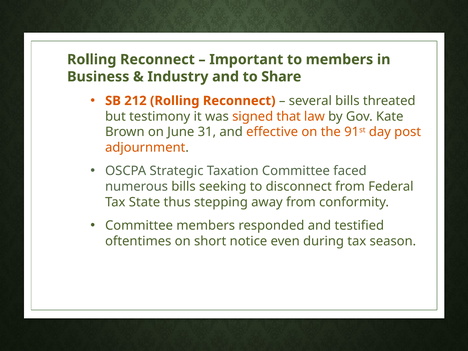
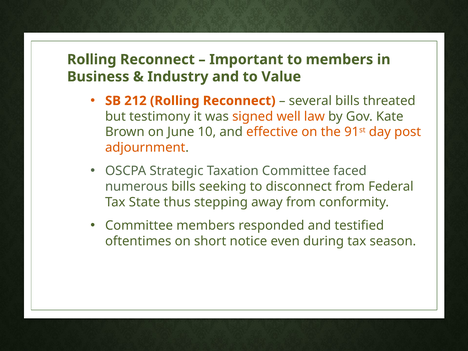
Share: Share -> Value (281, 77)
that: that -> well (289, 116)
31: 31 -> 10 (207, 132)
